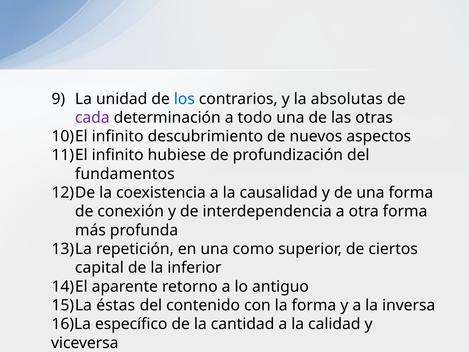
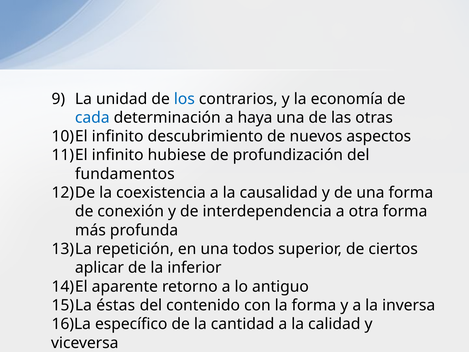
absolutas: absolutas -> economía (347, 99)
cada colour: purple -> blue (92, 118)
todo: todo -> haya (255, 118)
como: como -> todos (253, 249)
capital: capital -> aplicar (99, 268)
